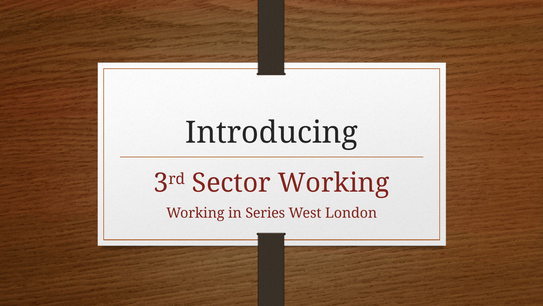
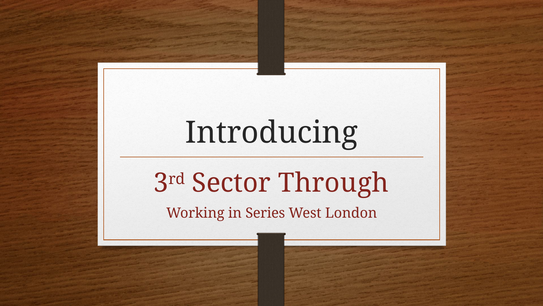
Sector Working: Working -> Through (334, 183)
